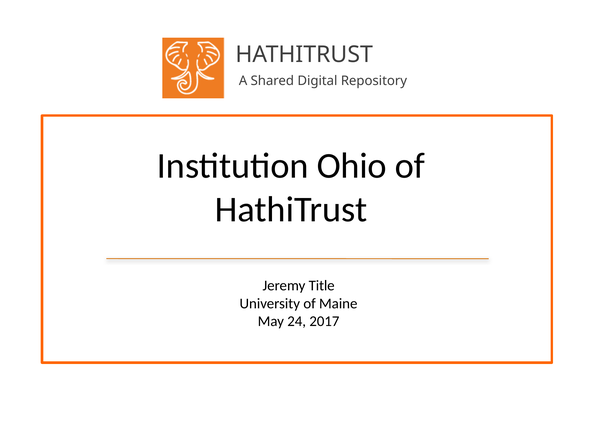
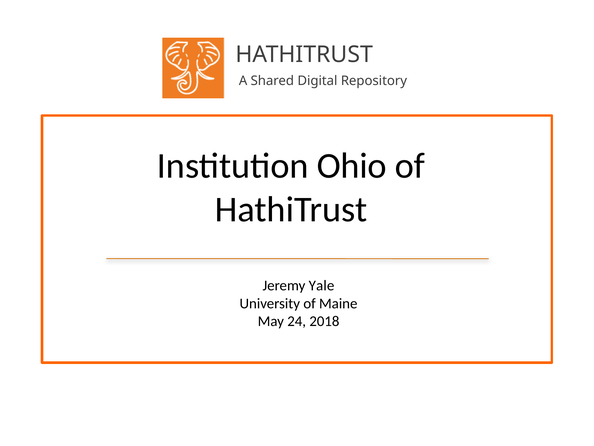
Title: Title -> Yale (322, 285)
2017: 2017 -> 2018 (324, 321)
